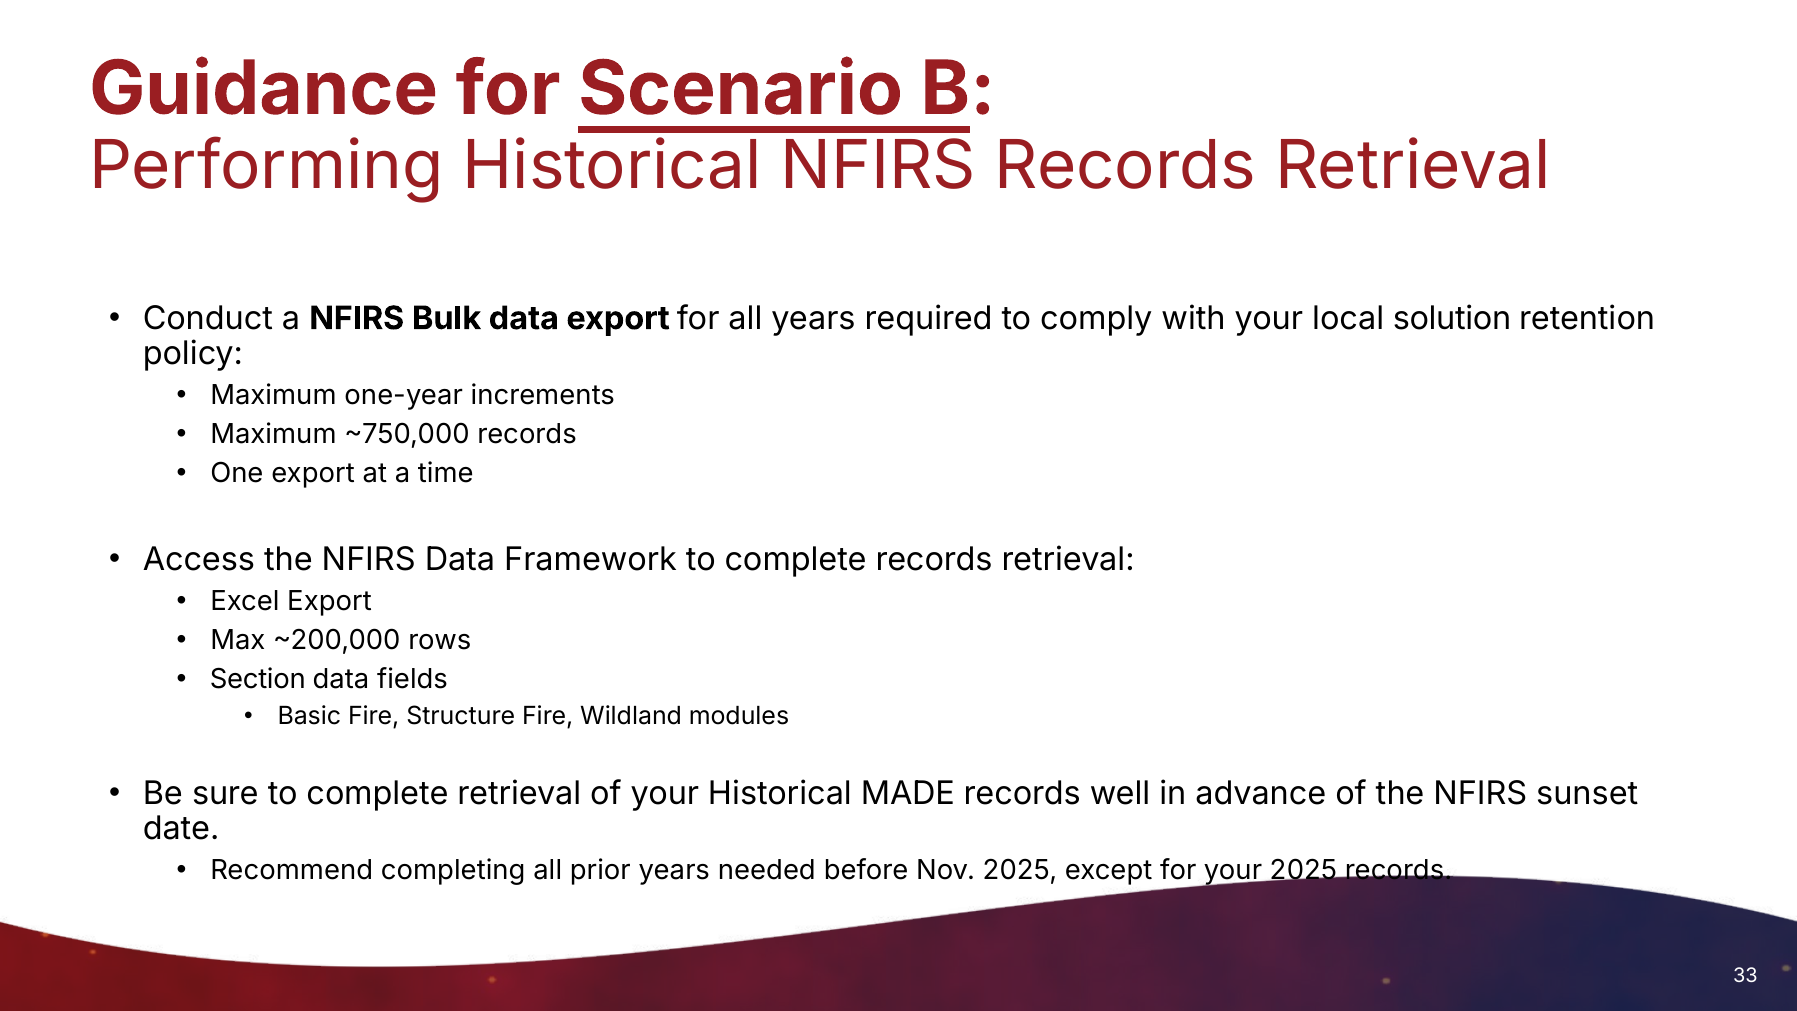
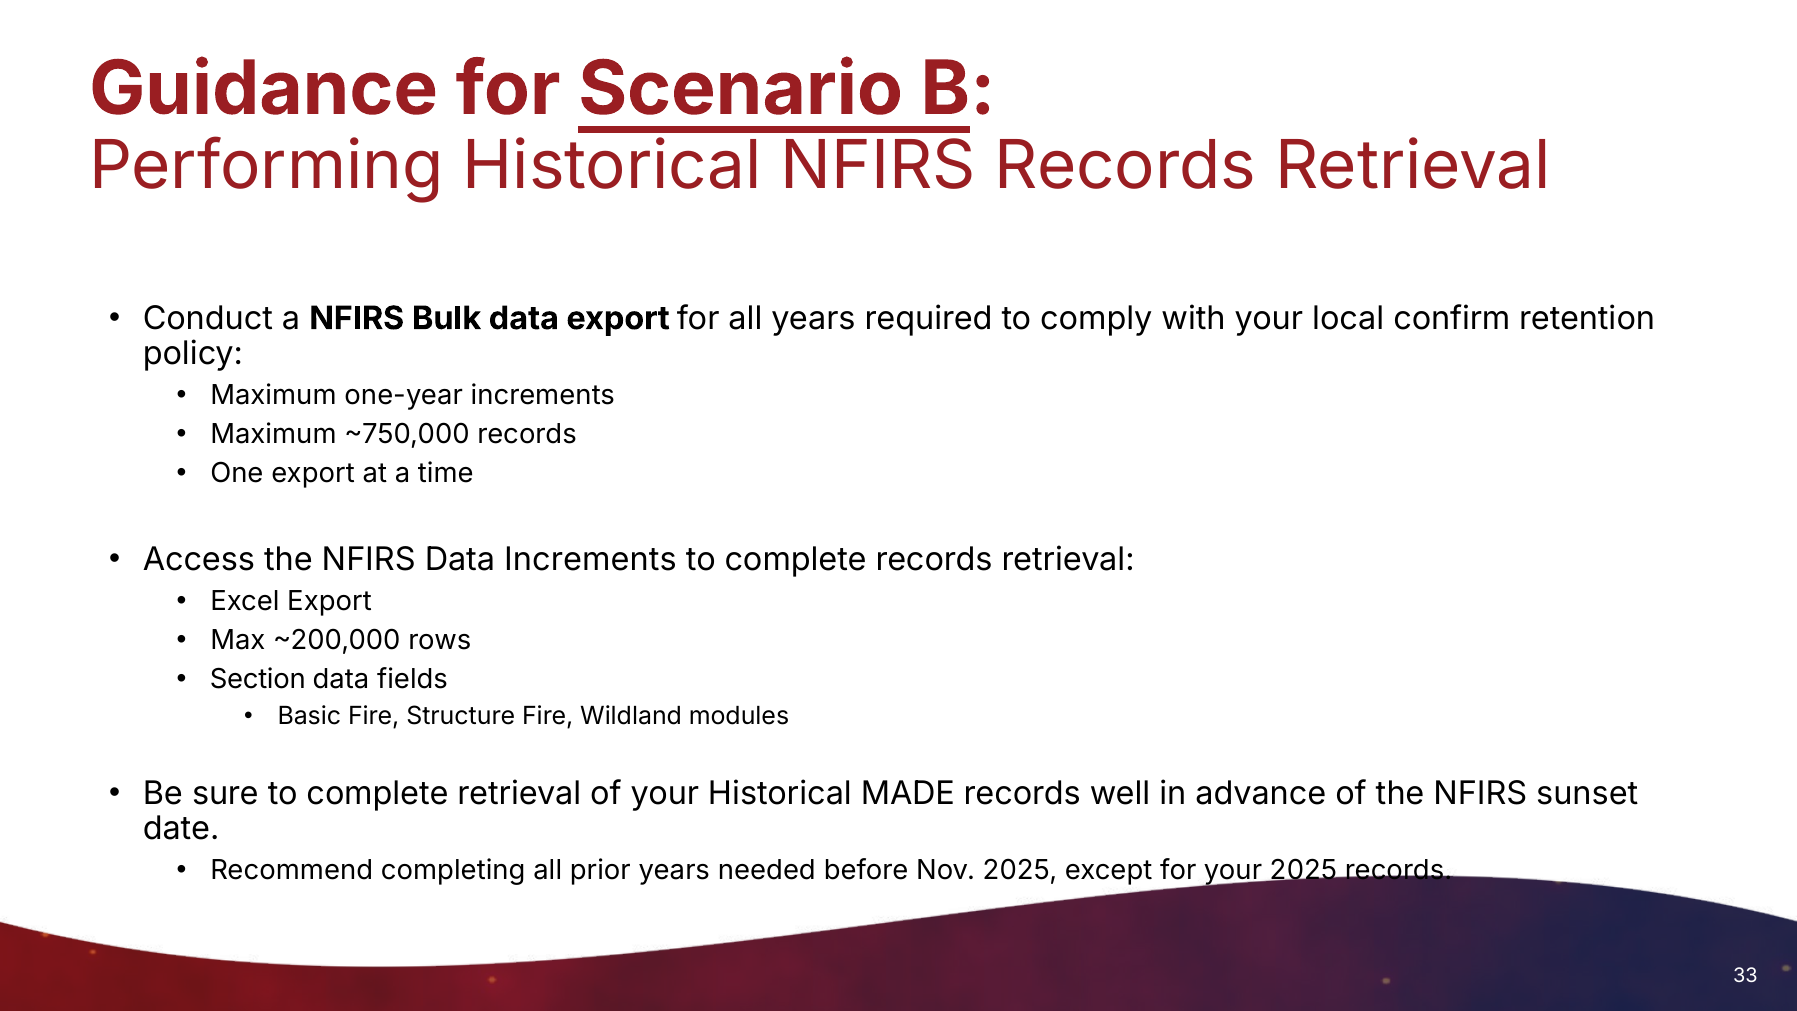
solution: solution -> confirm (1452, 318)
Data Framework: Framework -> Increments (590, 559)
